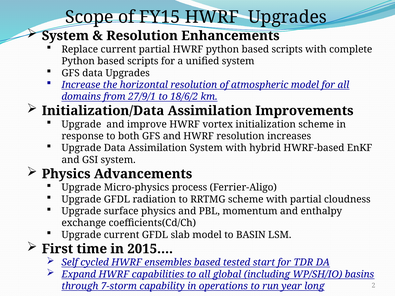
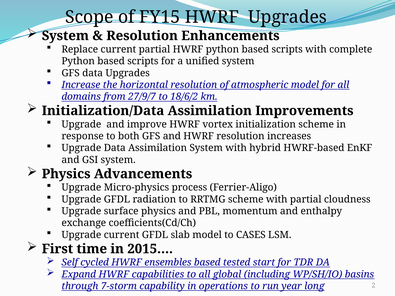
27/9/1: 27/9/1 -> 27/9/7 (142, 97)
BASIN: BASIN -> CASES (251, 235)
